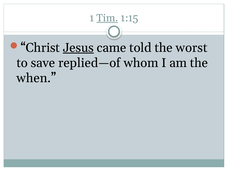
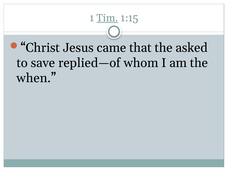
Jesus underline: present -> none (78, 48)
told: told -> that (140, 48)
worst: worst -> asked (192, 48)
